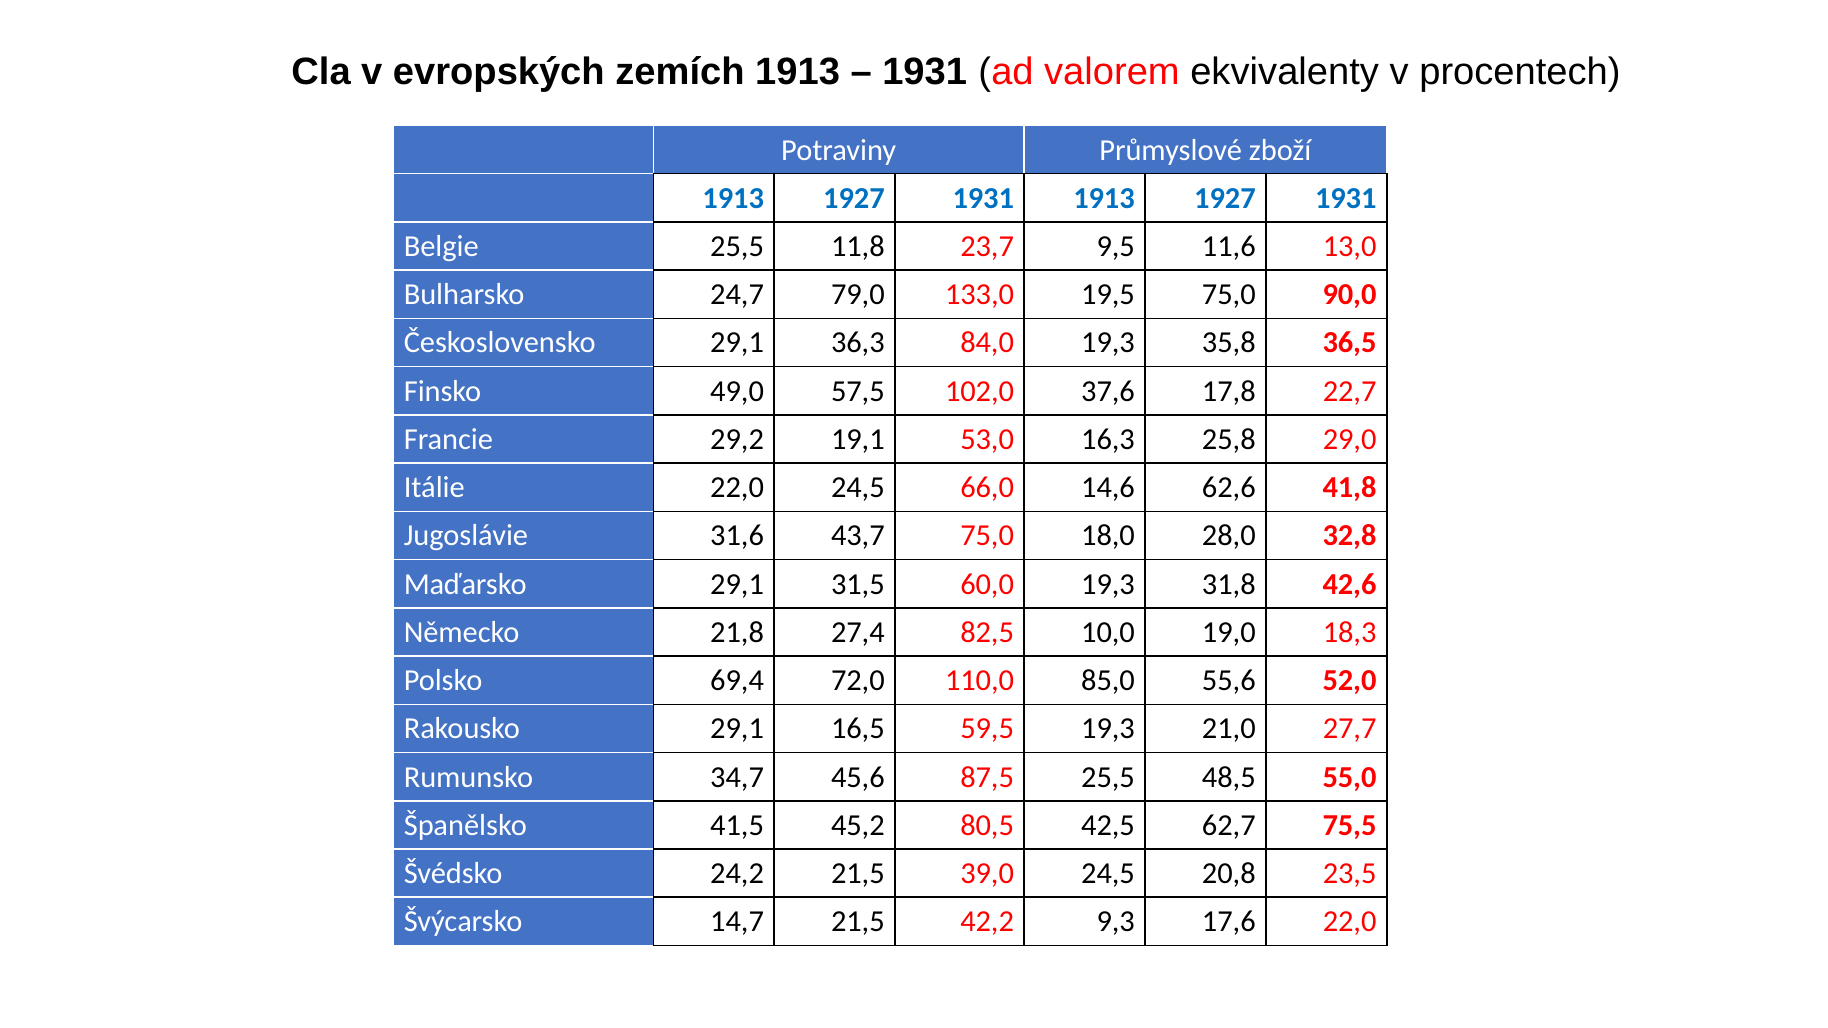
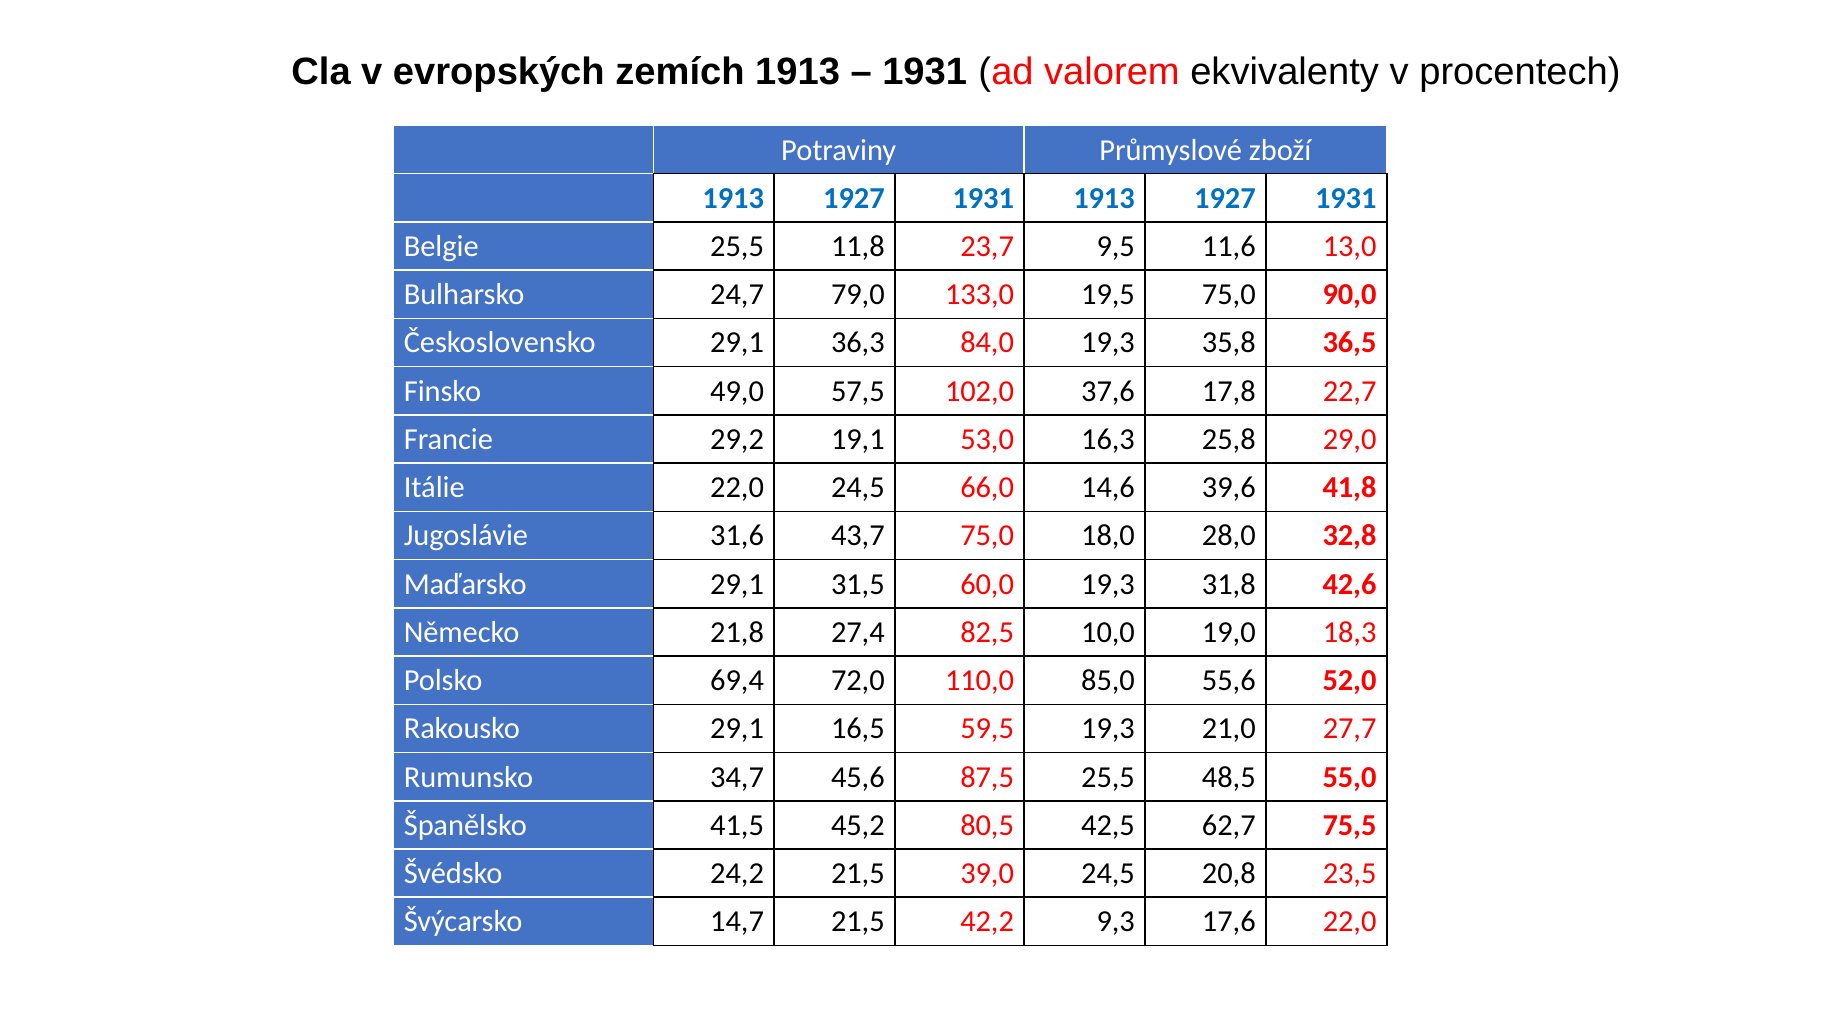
62,6: 62,6 -> 39,6 (1229, 488)
